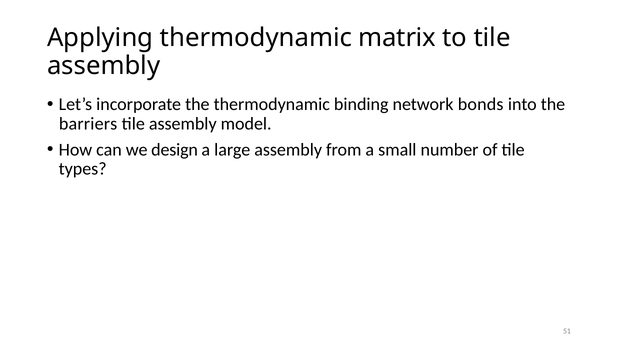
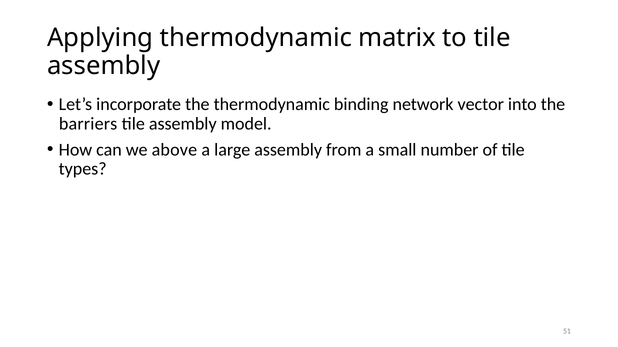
bonds: bonds -> vector (481, 104)
design: design -> above (174, 150)
